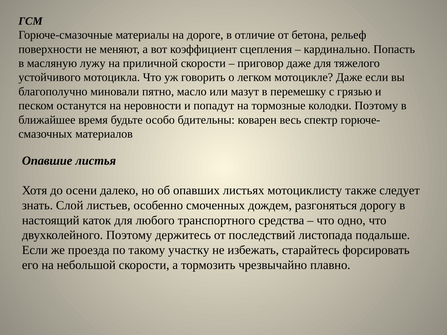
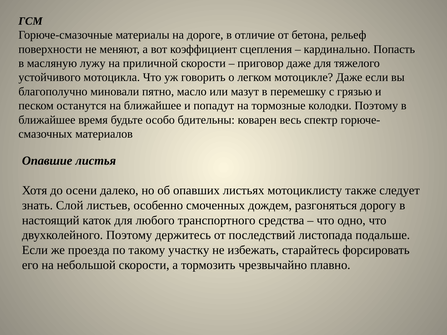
на неровности: неровности -> ближайшее (153, 106)
